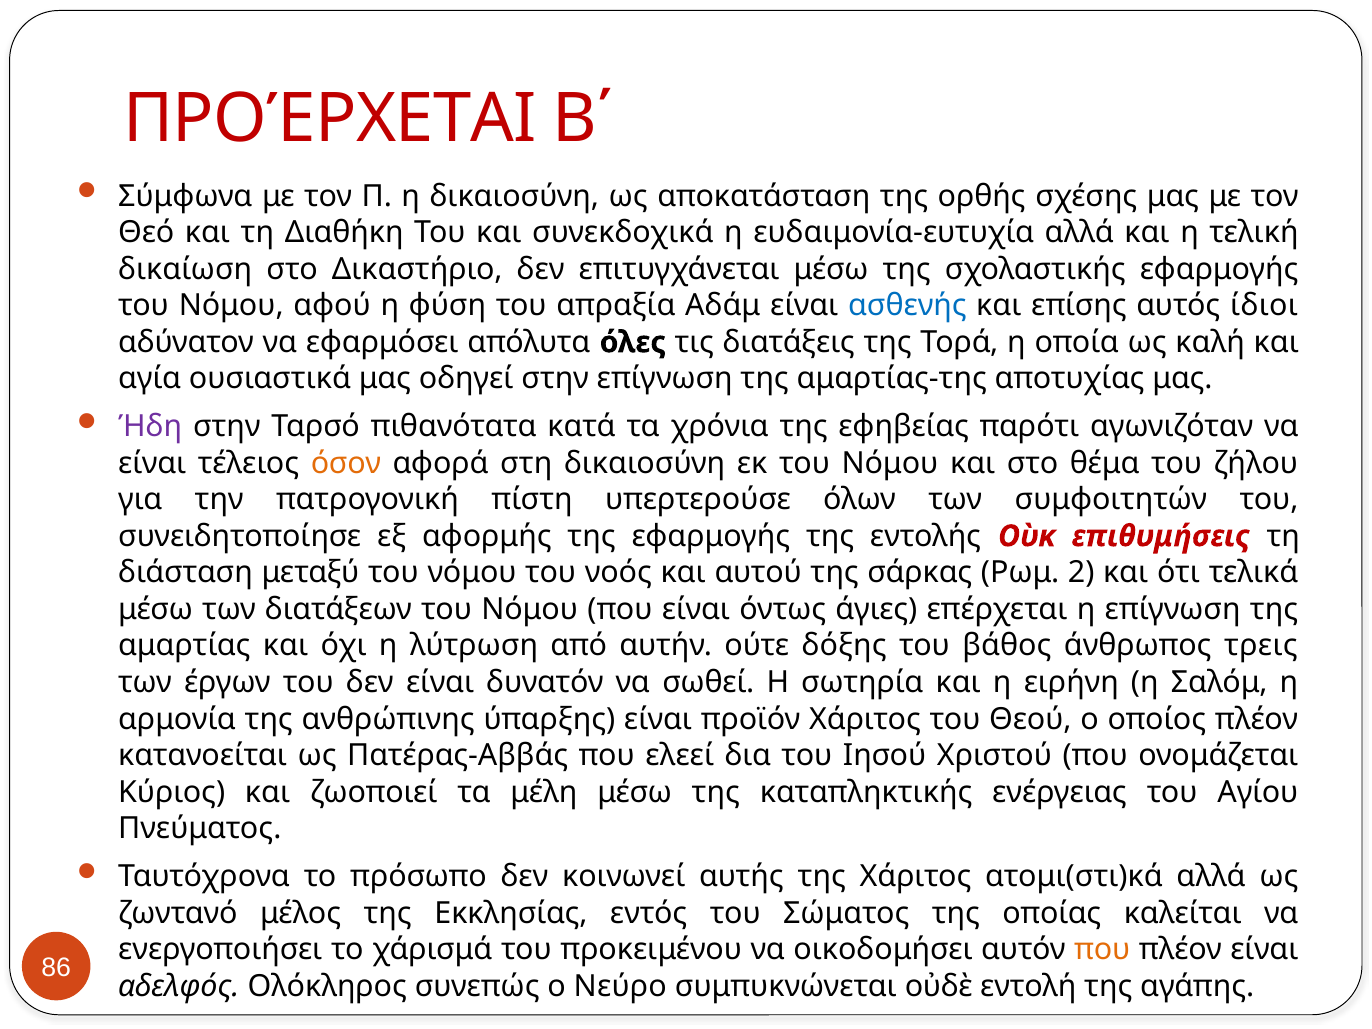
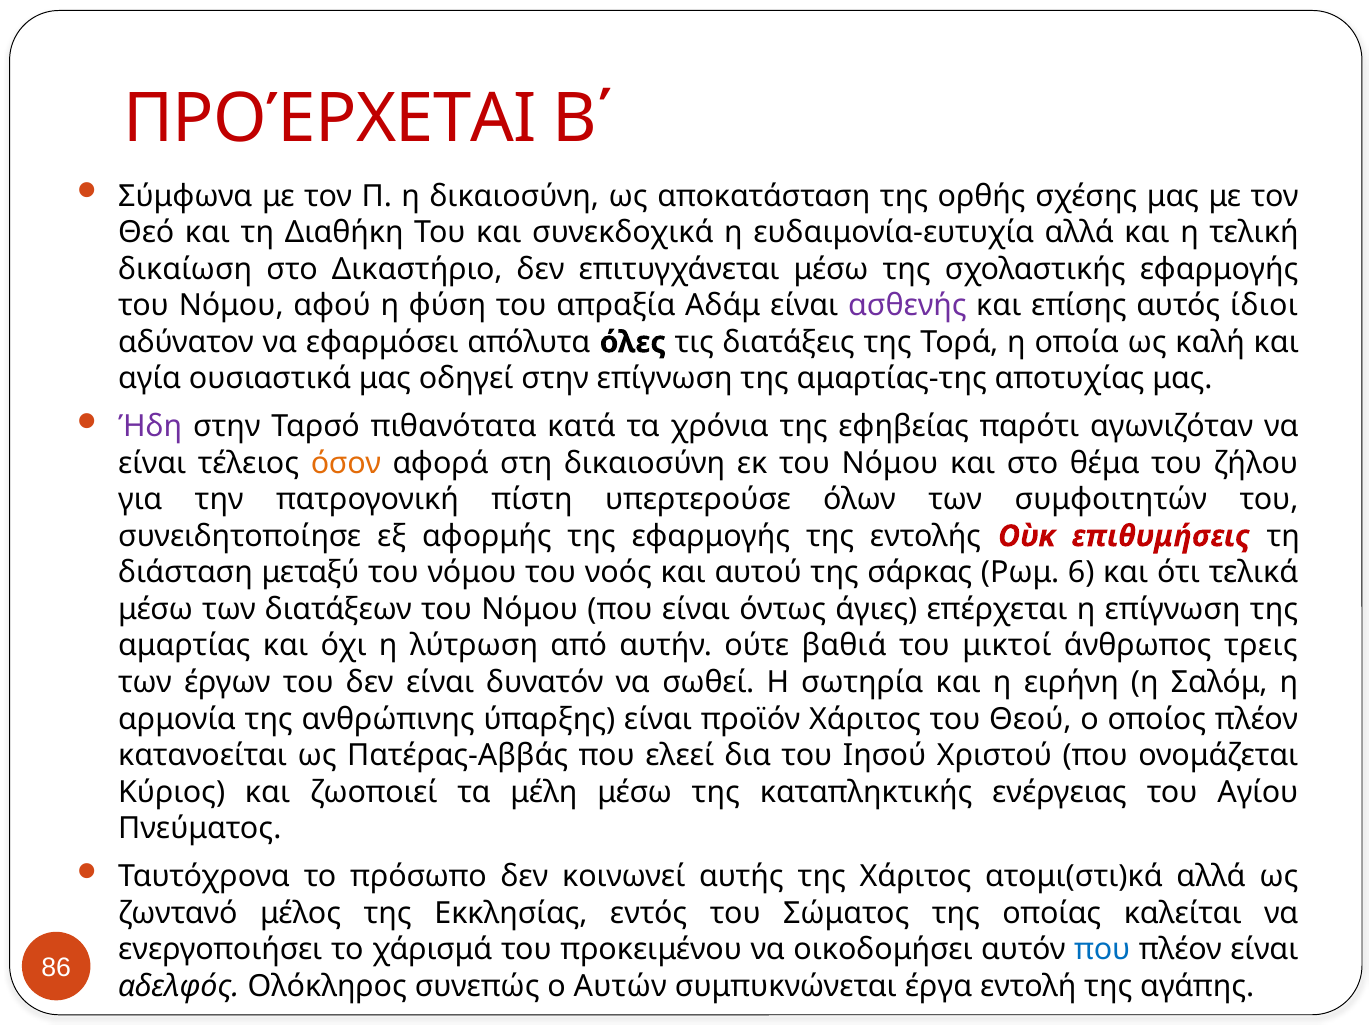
ασθενής colour: blue -> purple (907, 306)
2: 2 -> 6 (1081, 573)
δόξης: δόξης -> βαθιά (844, 646)
βάθος: βάθος -> μικτοί (1007, 646)
που colour: orange -> blue (1102, 950)
Νεύρο: Νεύρο -> Αυτών (620, 986)
οὐδὲ: οὐδὲ -> έργα (939, 986)
